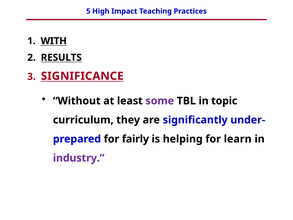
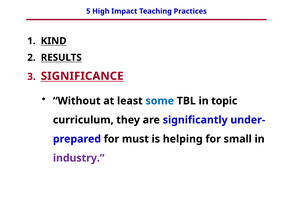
WITH: WITH -> KIND (54, 41)
some colour: purple -> blue (160, 101)
fairly: fairly -> must (135, 139)
learn: learn -> small (238, 139)
